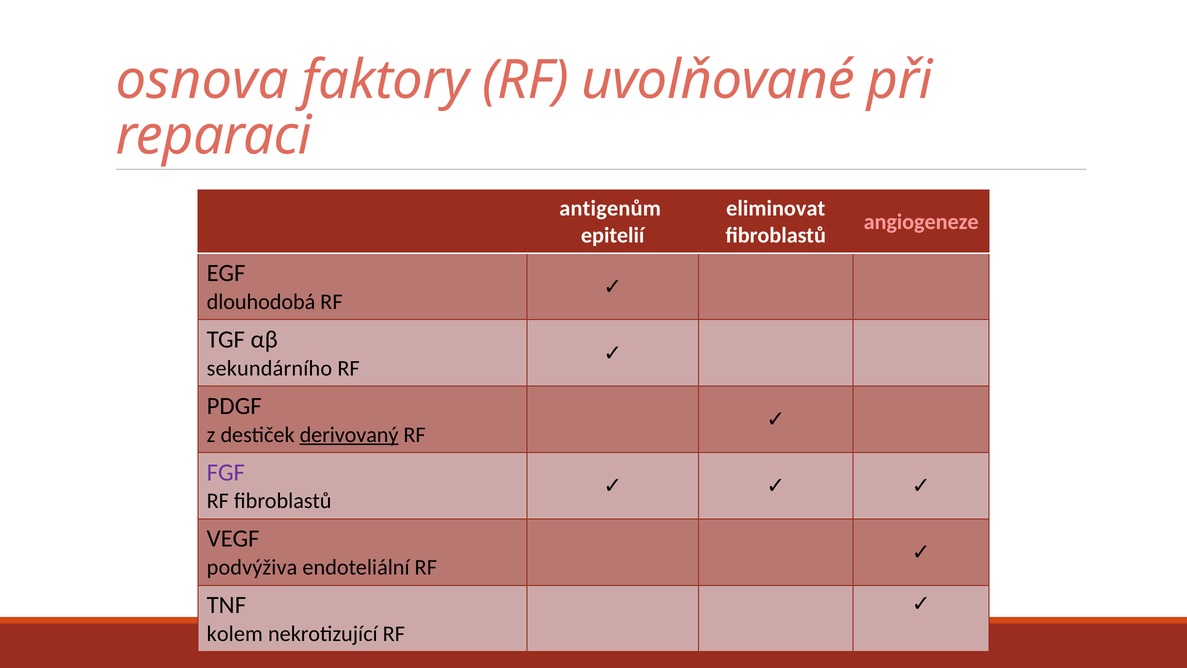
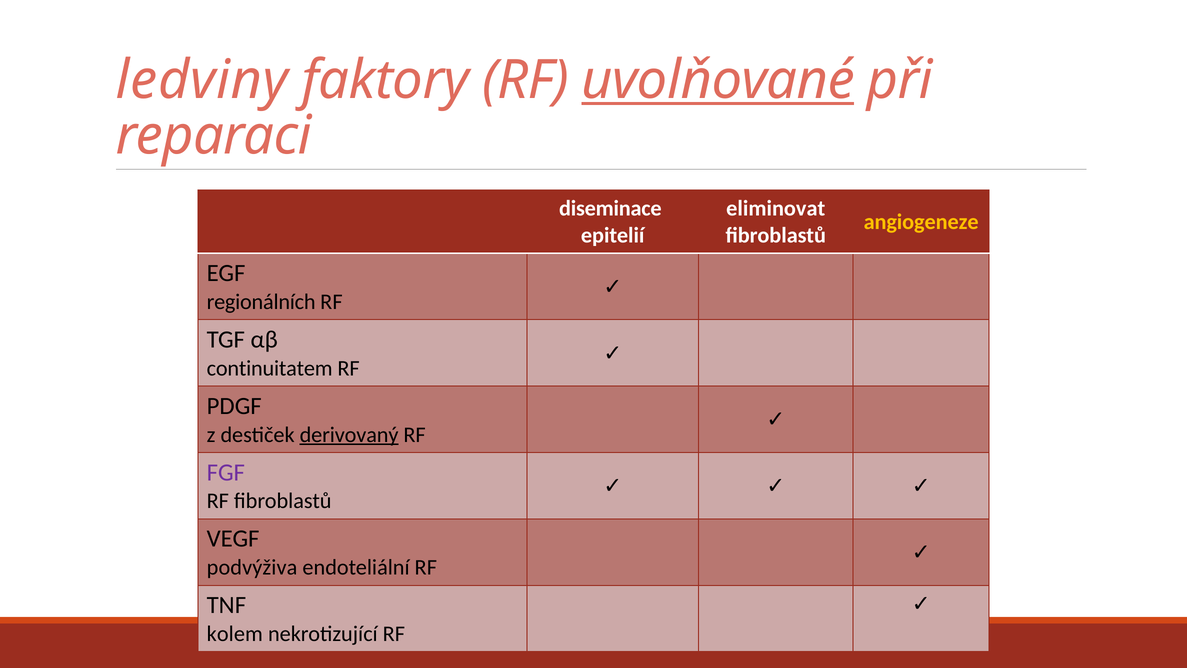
osnova: osnova -> ledviny (202, 80)
uvolňované underline: none -> present (718, 80)
antigenům: antigenům -> diseminace (610, 208)
angiogeneze colour: pink -> yellow (921, 222)
dlouhodobá: dlouhodobá -> regionálních (261, 302)
sekundárního: sekundárního -> continuitatem (270, 368)
